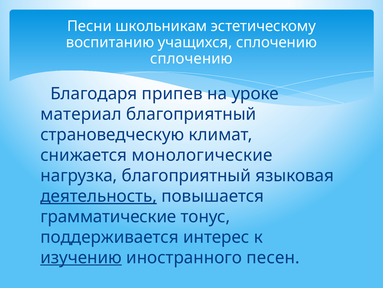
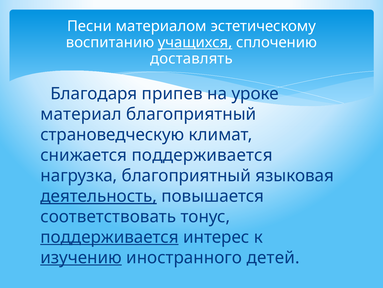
школьникам: школьникам -> материалом (161, 26)
учащихся underline: none -> present (195, 42)
сплочению: сплочению -> доставлять (191, 58)
снижается монологические: монологические -> поддерживается (202, 155)
грамматические: грамматические -> соответствовать (108, 216)
поддерживается underline: none -> present (110, 237)
песен: песен -> детей (273, 257)
